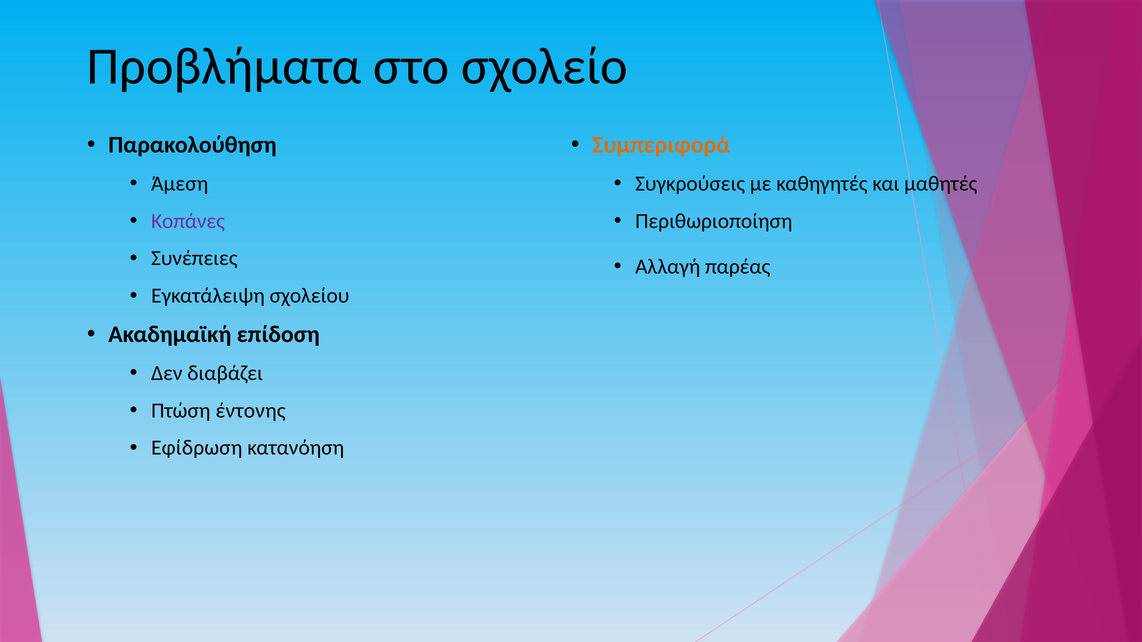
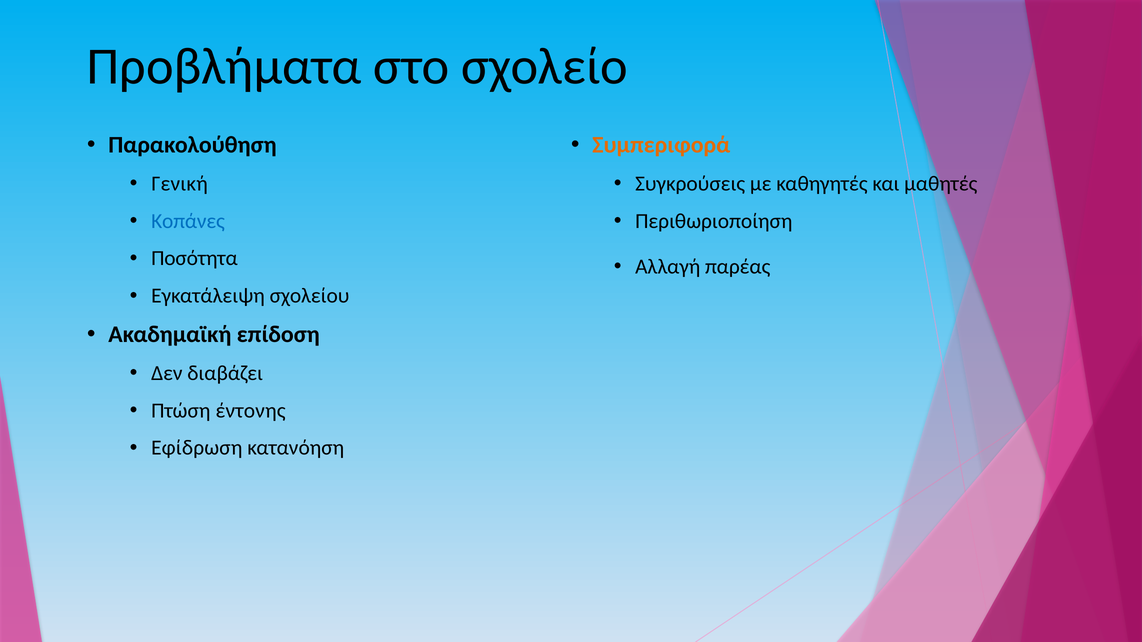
Άμεση: Άμεση -> Γενική (180, 184)
Κοπάνες colour: purple -> blue (188, 221)
Συνέπειες: Συνέπειες -> Ποσότητα (194, 259)
